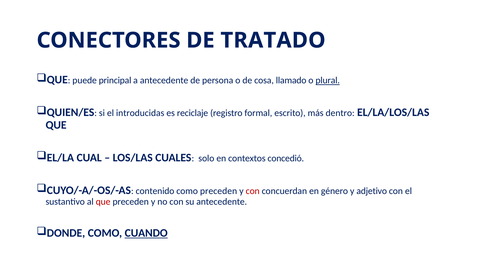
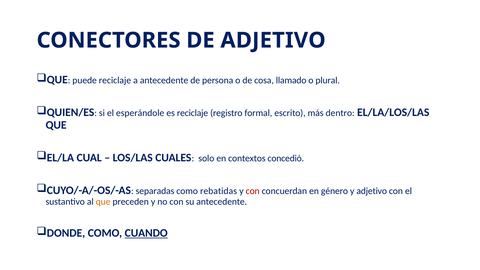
DE TRATADO: TRATADO -> ADJETIVO (273, 40)
puede principal: principal -> reciclaje (115, 80)
plural underline: present -> none (328, 80)
introducidas: introducidas -> esperándole (140, 113)
contenido: contenido -> separadas (155, 191)
como preceden: preceden -> rebatidas (219, 191)
que colour: red -> orange (103, 202)
